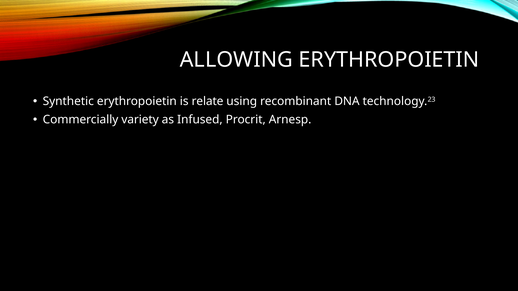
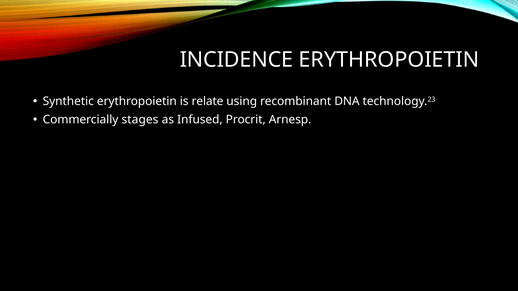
ALLOWING: ALLOWING -> INCIDENCE (237, 60)
variety: variety -> stages (140, 120)
